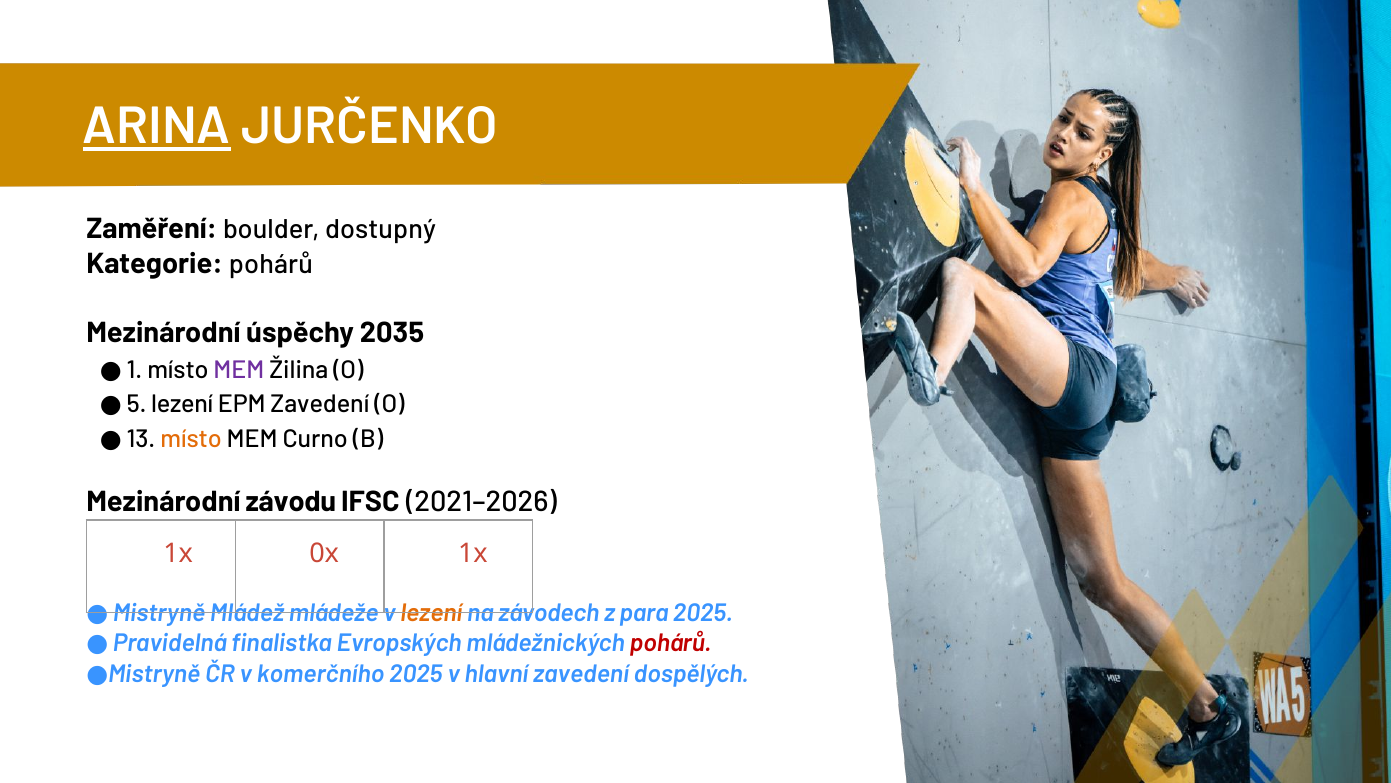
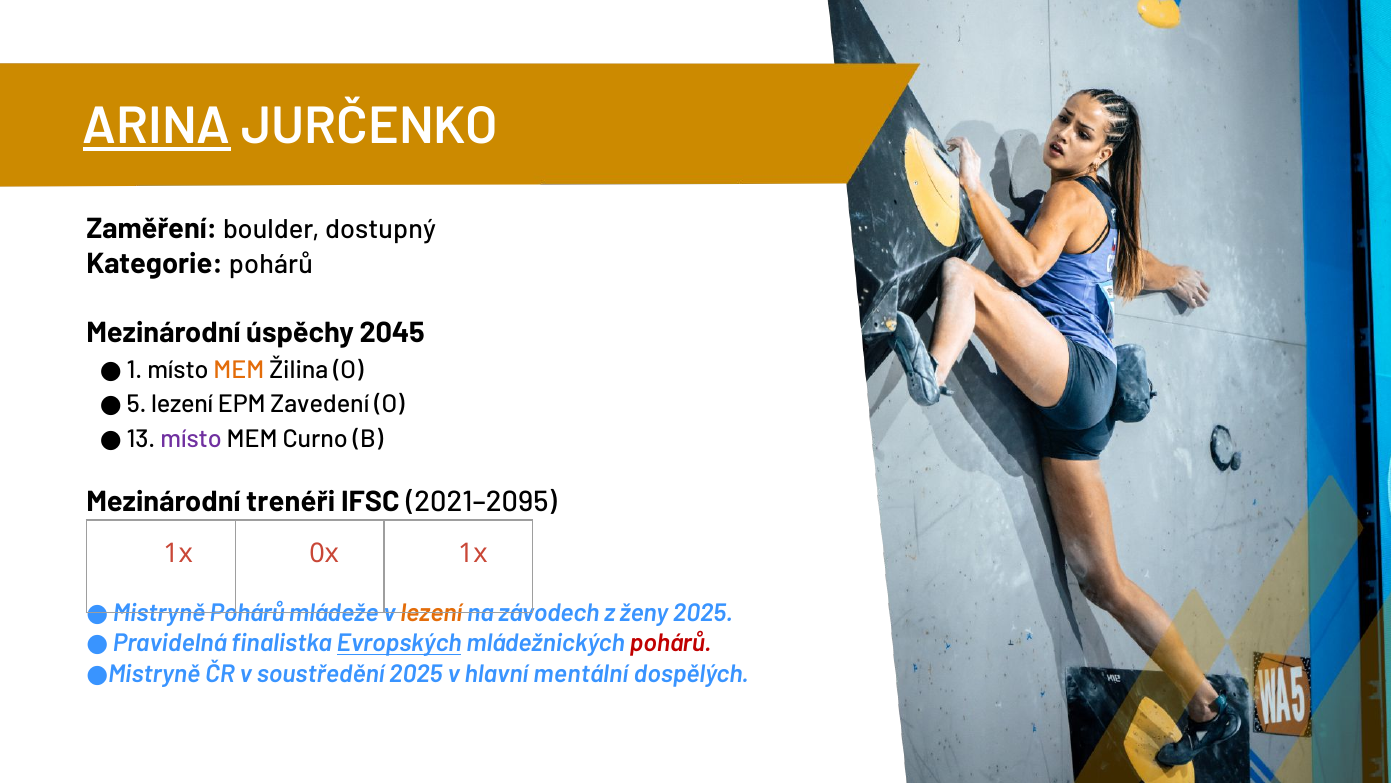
2035: 2035 -> 2045 (392, 333)
MEM colour: purple -> orange (239, 370)
místo colour: orange -> purple (191, 439)
závodu: závodu -> trenéři (291, 502)
2021–2026: 2021–2026 -> 2021–2095 (481, 502)
●Mistryně Mládež: Mládež -> Pohárů (247, 613)
para: para -> ženy (644, 613)
Evropských underline: none -> present (399, 643)
komerčního: komerčního -> soustředění (321, 673)
hlavní zavedení: zavedení -> mentální (581, 673)
